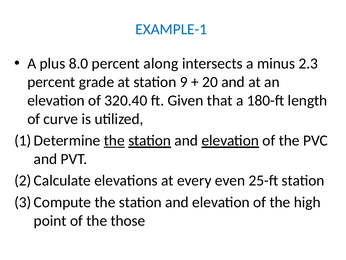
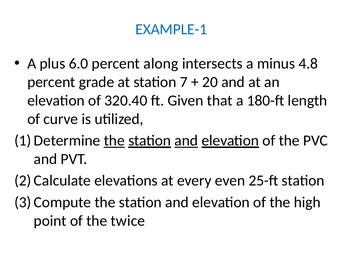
8.0: 8.0 -> 6.0 (79, 63)
2.3: 2.3 -> 4.8 (308, 63)
9: 9 -> 7 (184, 82)
and underline: none -> present (186, 140)
those: those -> twice (128, 220)
